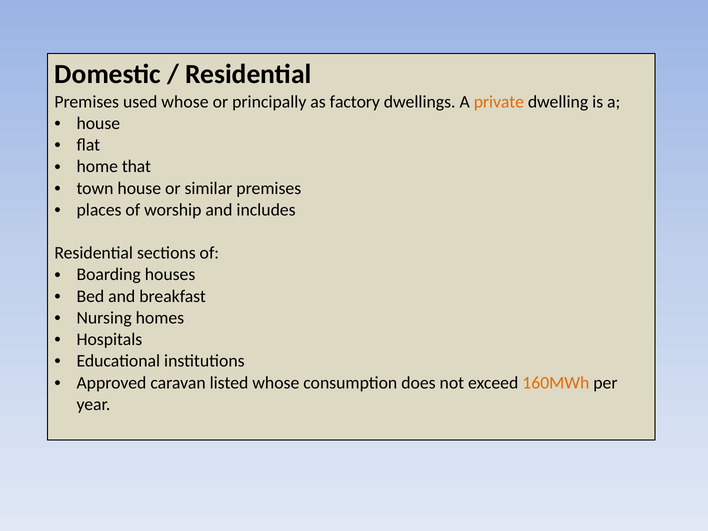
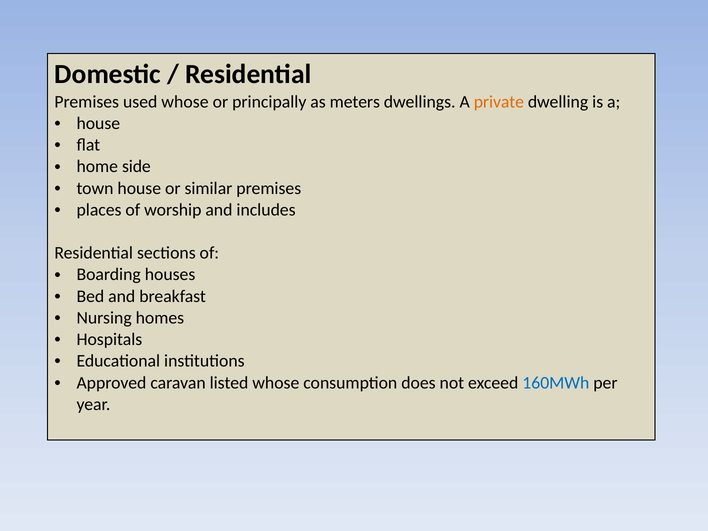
factory: factory -> meters (355, 102)
that: that -> side (136, 167)
160MWh colour: orange -> blue (556, 383)
